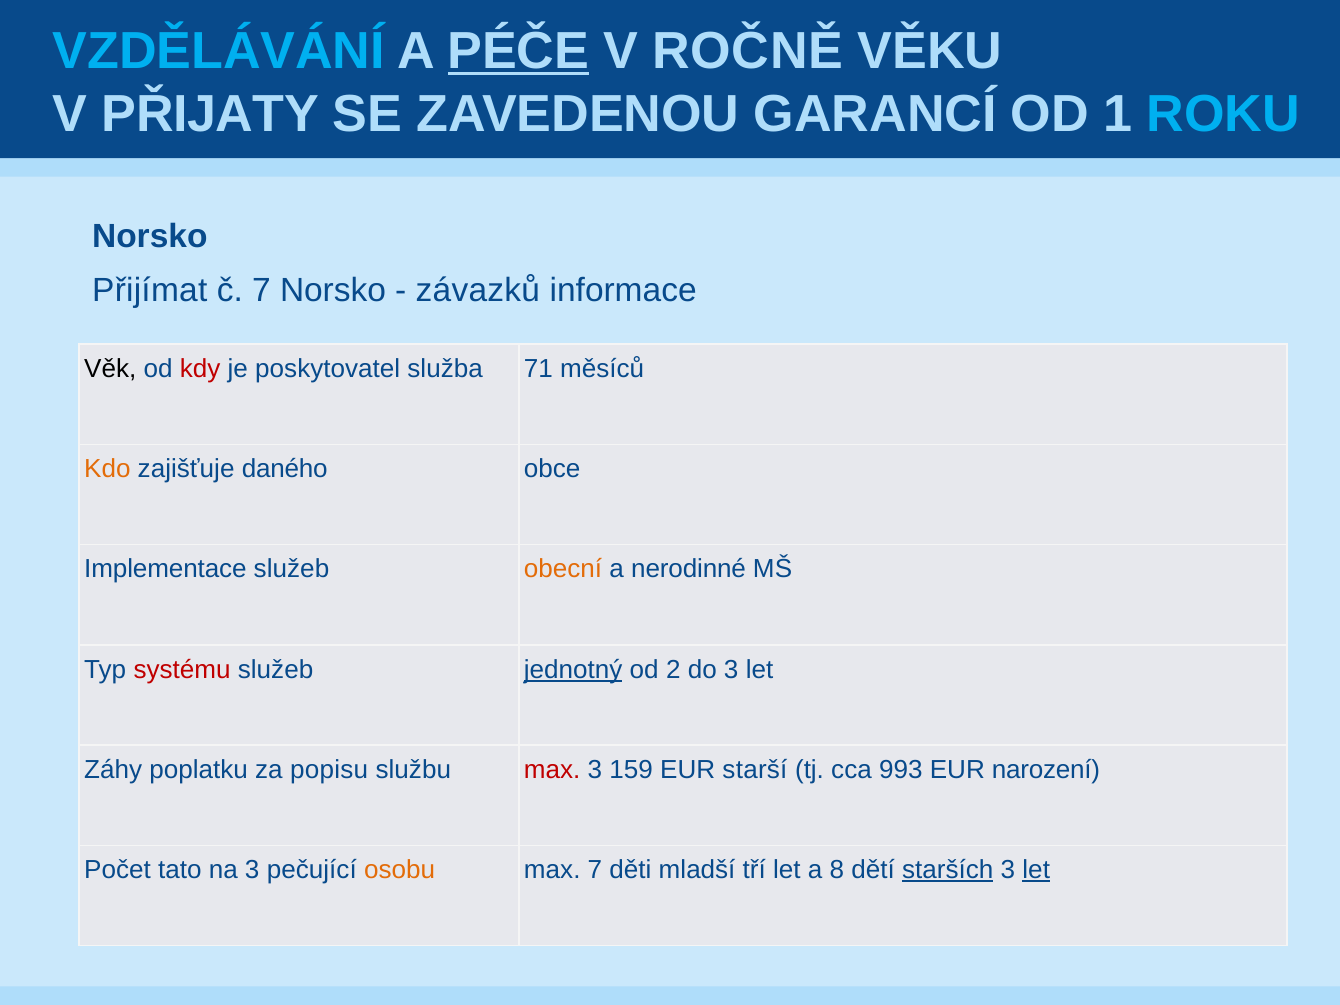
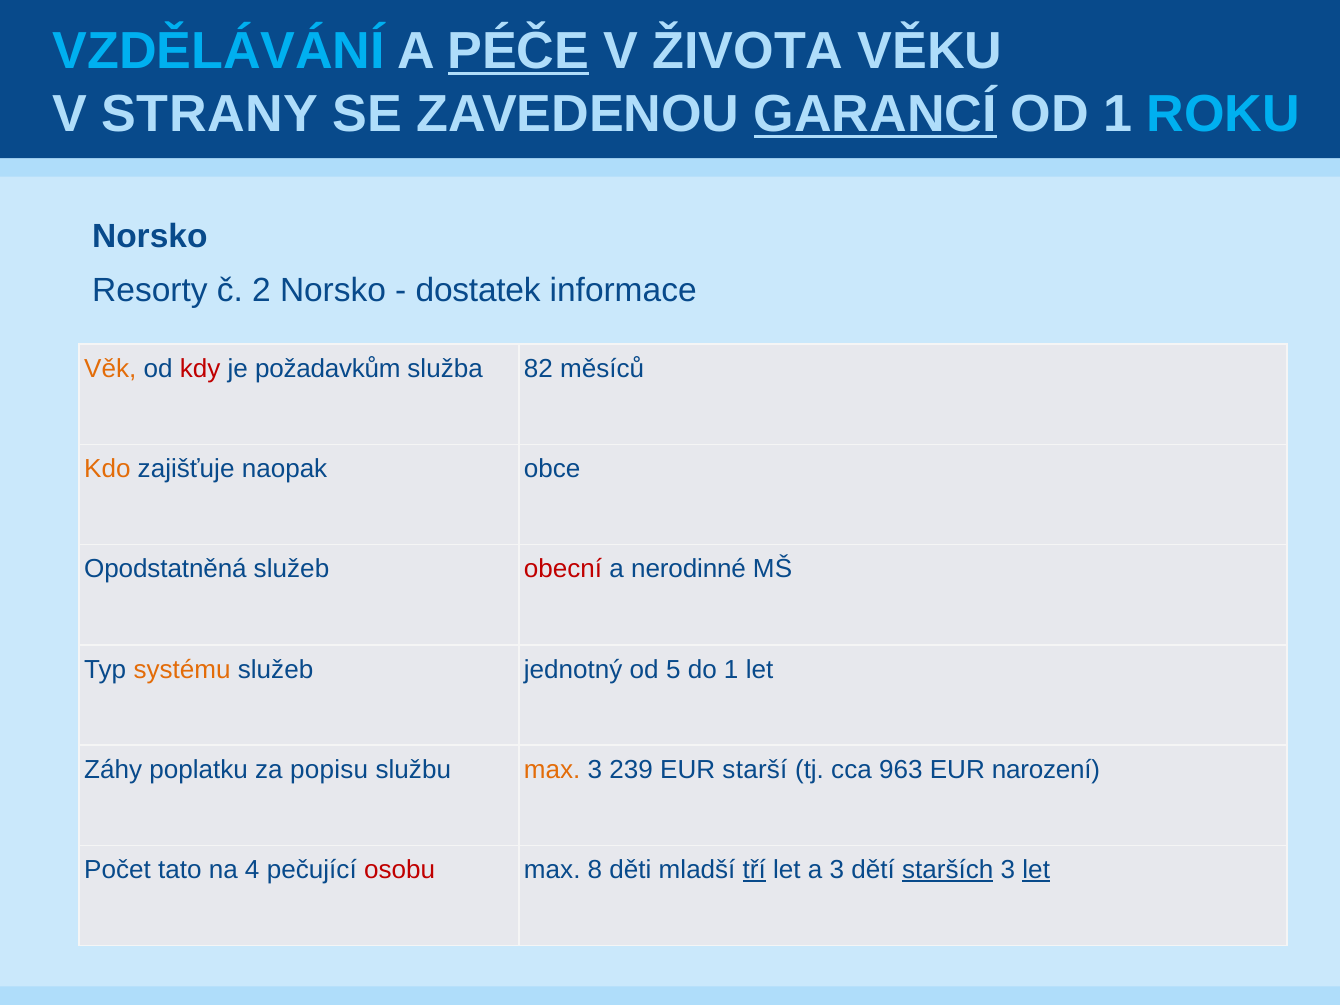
ROČNĚ: ROČNĚ -> ŽIVOTA (748, 51)
PŘIJATY: PŘIJATY -> STRANY (210, 114)
GARANCÍ underline: none -> present (875, 114)
Přijímat: Přijímat -> Resorty (150, 290)
č 7: 7 -> 2 (261, 290)
závazků: závazků -> dostatek (478, 290)
Věk colour: black -> orange (110, 369)
poskytovatel: poskytovatel -> požadavkům (328, 369)
71: 71 -> 82 (538, 369)
daného: daného -> naopak (285, 469)
Implementace: Implementace -> Opodstatněná (165, 569)
obecní colour: orange -> red (563, 569)
systému colour: red -> orange (182, 670)
jednotný underline: present -> none (573, 670)
2: 2 -> 5 (673, 670)
do 3: 3 -> 1 (731, 670)
max colour: red -> orange (552, 770)
159: 159 -> 239 (631, 770)
993: 993 -> 963 (901, 770)
na 3: 3 -> 4 (252, 870)
osobu colour: orange -> red (400, 870)
max 7: 7 -> 8 (595, 870)
tří underline: none -> present (754, 870)
a 8: 8 -> 3 (837, 870)
